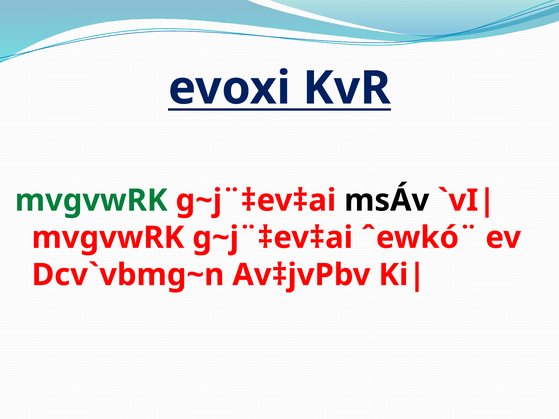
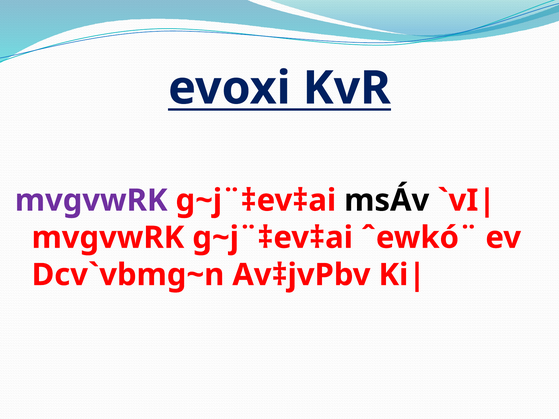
mvgvwRK colour: green -> purple (91, 201)
